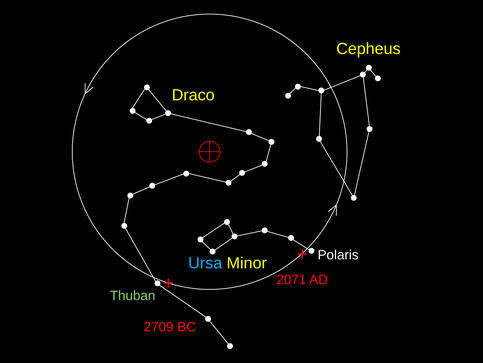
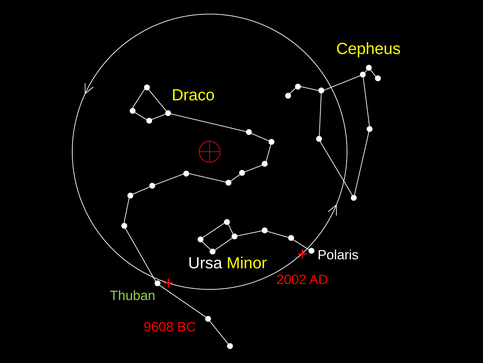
Ursa colour: light blue -> white (205, 263)
2071: 2071 -> 2002 (291, 279)
2709: 2709 -> 9608 (159, 326)
